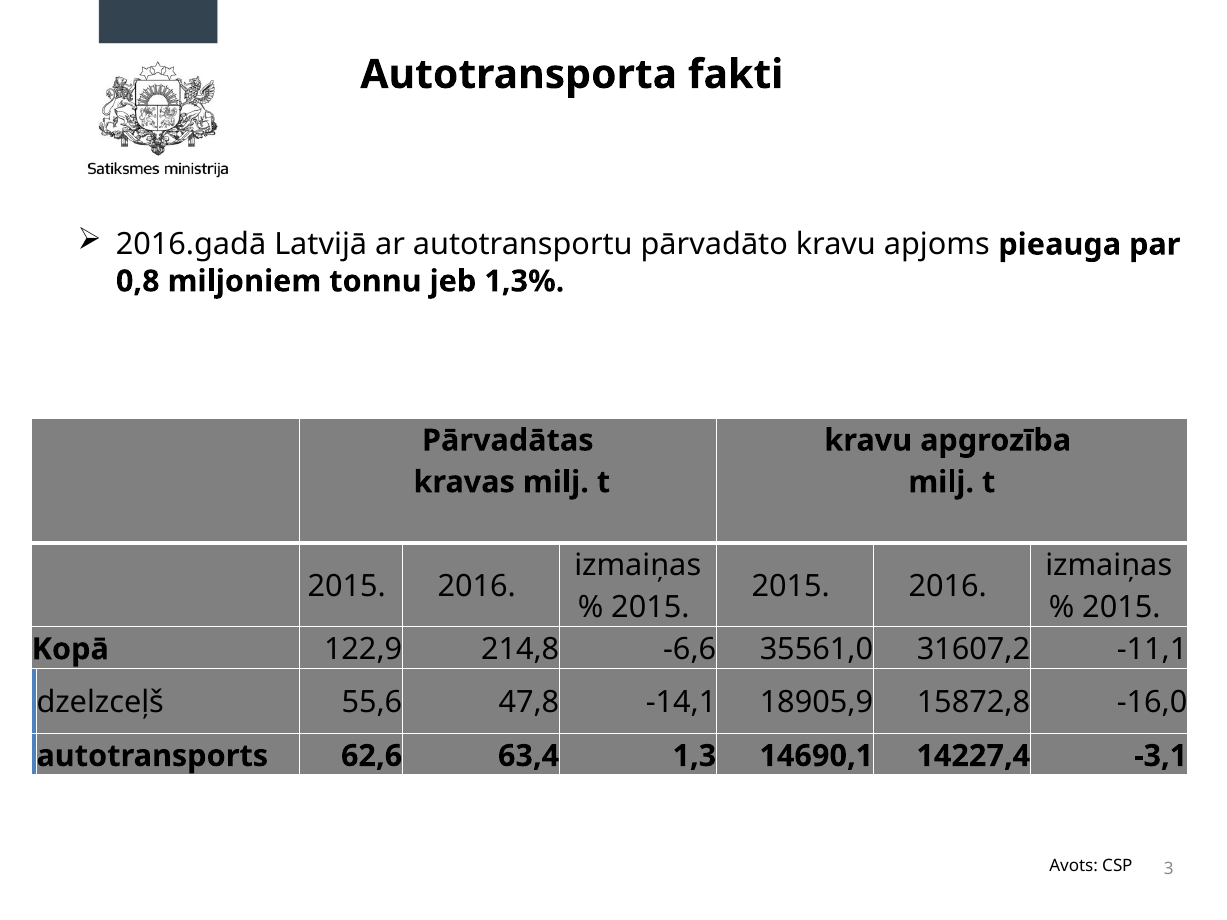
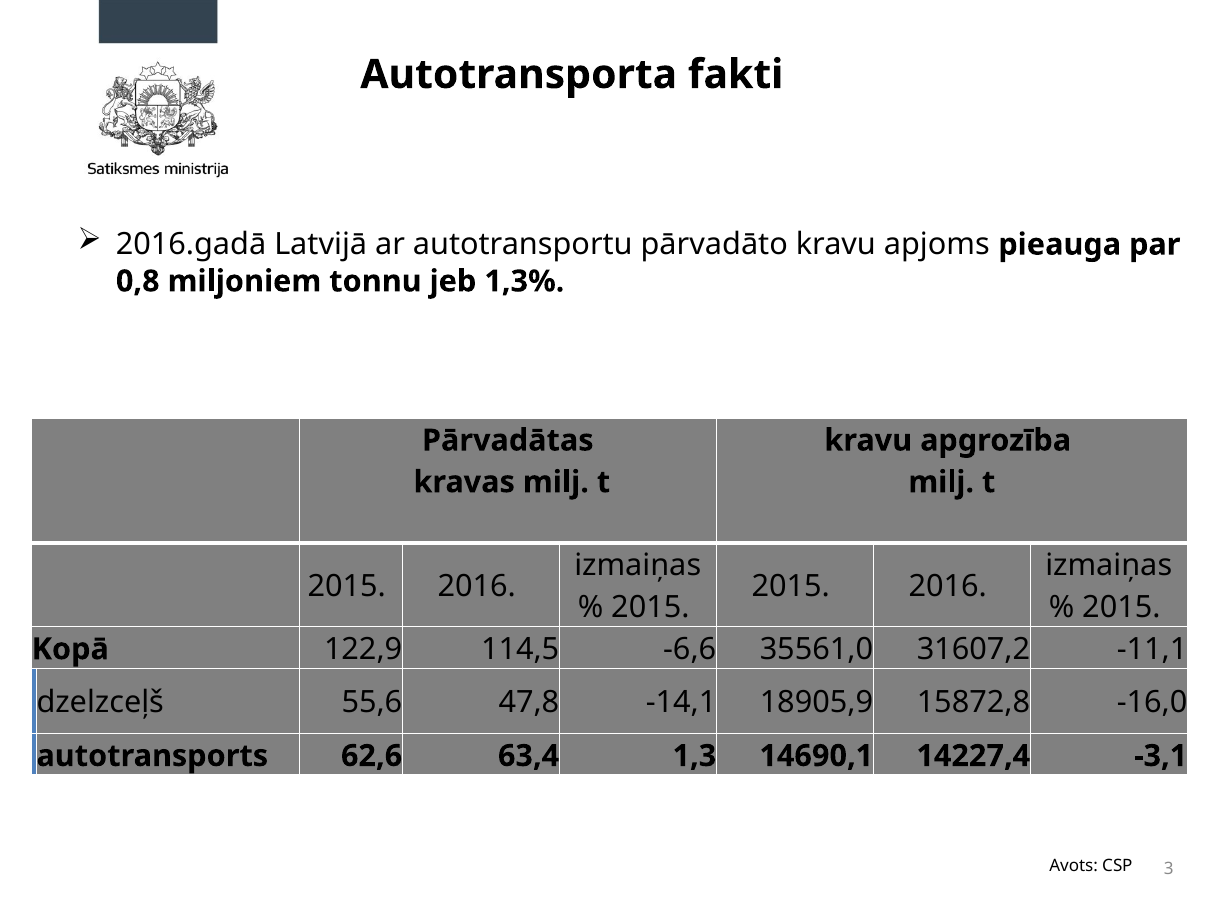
214,8: 214,8 -> 114,5 (520, 649)
